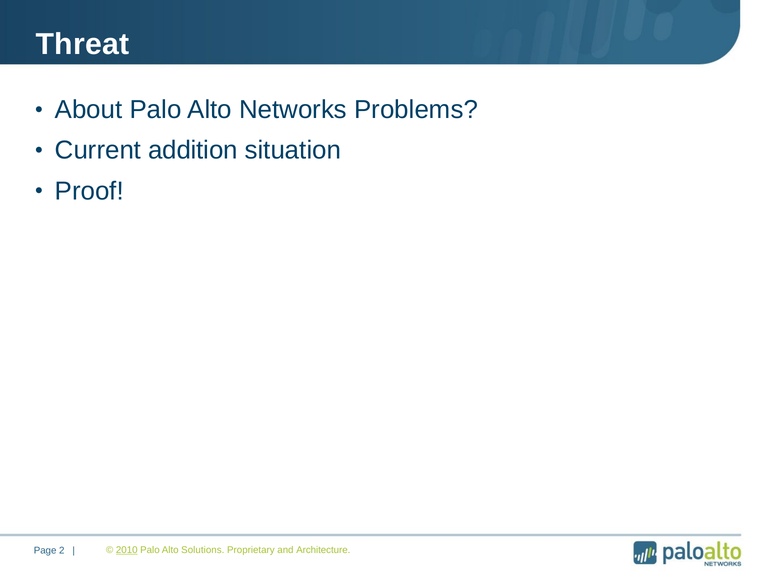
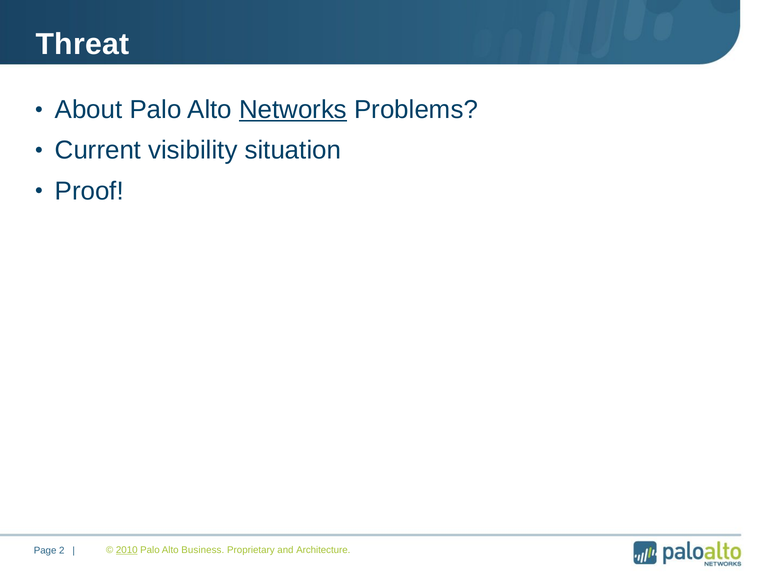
Networks underline: none -> present (293, 110)
addition: addition -> visibility (193, 150)
Solutions: Solutions -> Business (203, 550)
